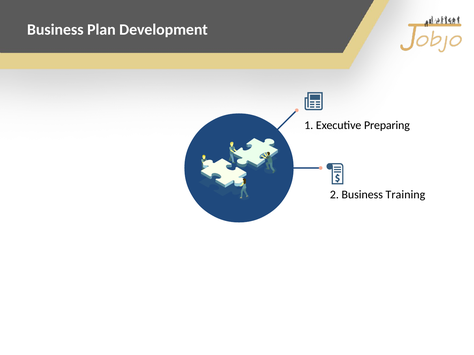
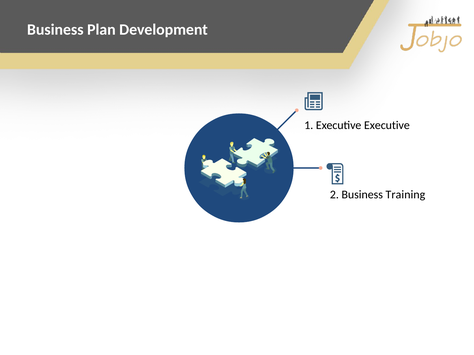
Executive Preparing: Preparing -> Executive (387, 125)
